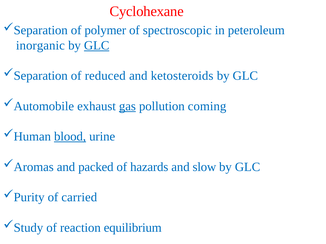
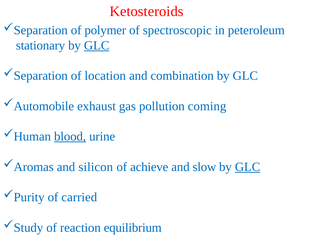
Cyclohexane: Cyclohexane -> Ketosteroids (147, 11)
inorganic: inorganic -> stationary (41, 45)
reduced: reduced -> location (105, 76)
ketosteroids: ketosteroids -> combination (182, 76)
gas underline: present -> none (127, 106)
packed: packed -> silicon (96, 167)
hazards: hazards -> achieve (149, 167)
GLC underline: none -> present (248, 167)
